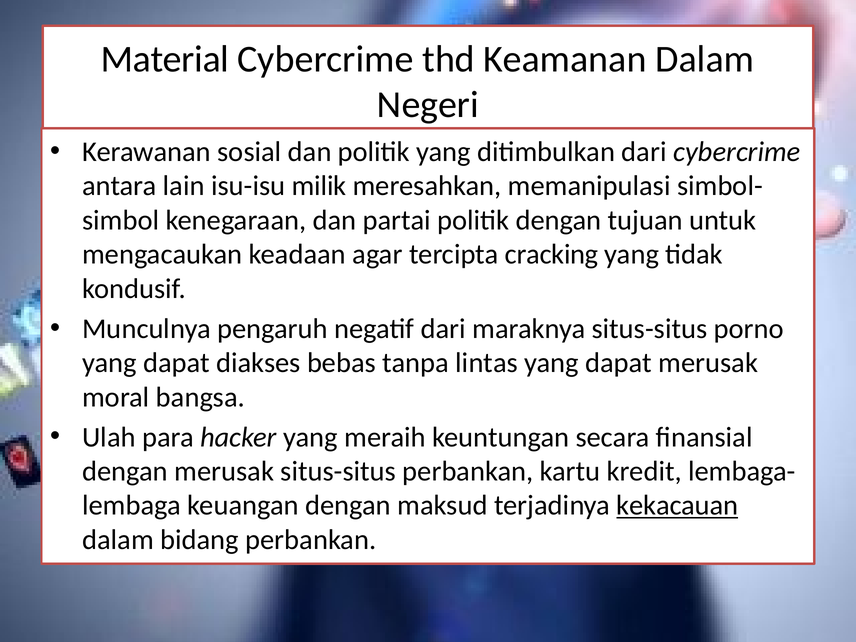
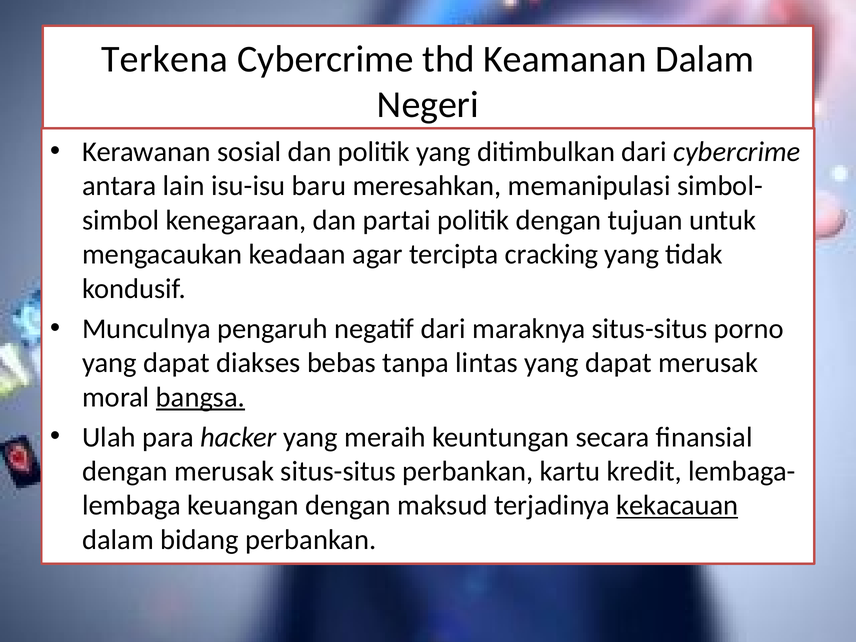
Material: Material -> Terkena (165, 59)
milik: milik -> baru (319, 186)
bangsa underline: none -> present (200, 397)
